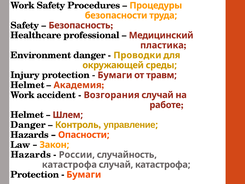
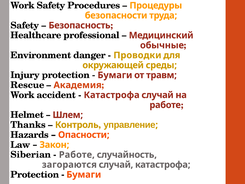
пластика: пластика -> обычные (162, 45)
Helmet: Helmet -> Rescue (28, 85)
Возгорания: Возгорания -> Катастрофа (112, 95)
Danger: Danger -> Thanks (28, 125)
Hazards: Hazards -> Siberian (31, 155)
России: России -> Работе (77, 155)
катастрофа: катастрофа -> загораются (69, 164)
